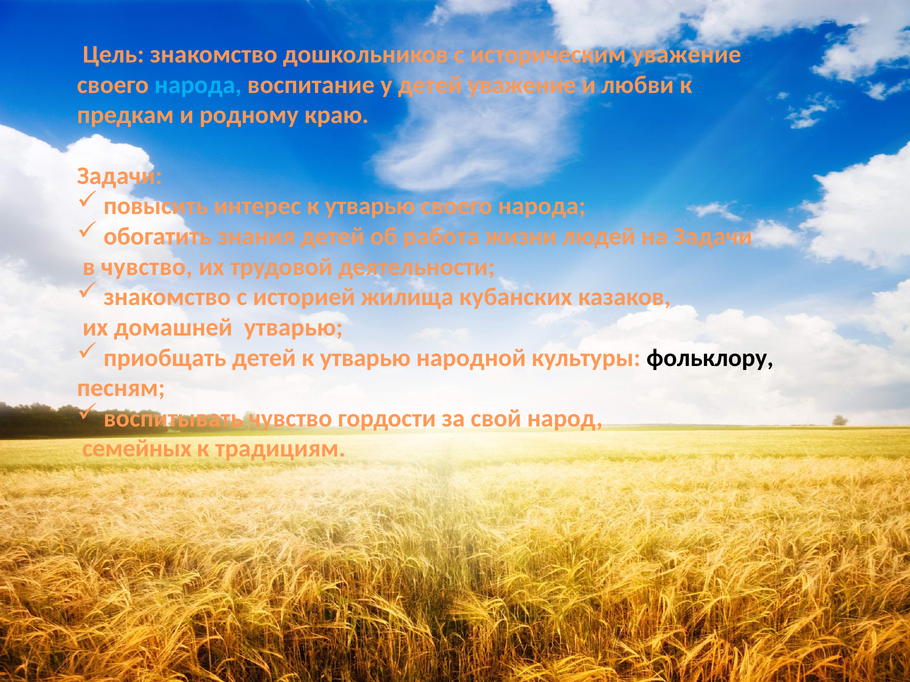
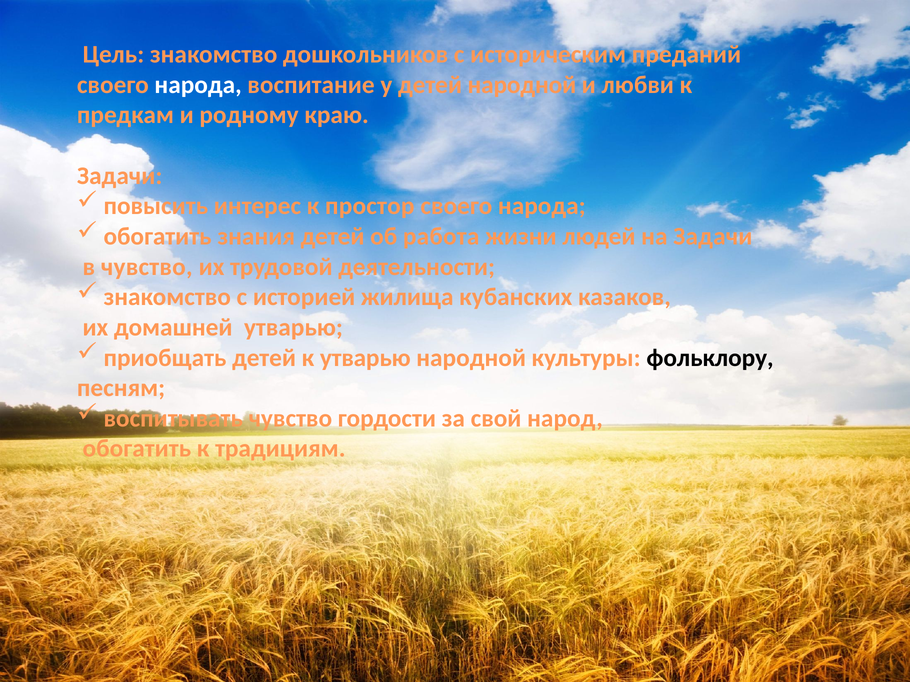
историческим уважение: уважение -> преданий (686, 54)
народа colour: light blue -> white (198, 85)
детей уважение: уважение -> народной (522, 85)
интерес к утварью: утварью -> простор (370, 206)
семейных: семейных -> обогатить (137, 449)
